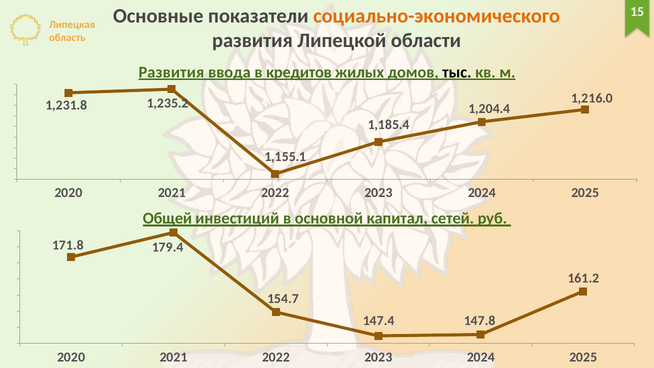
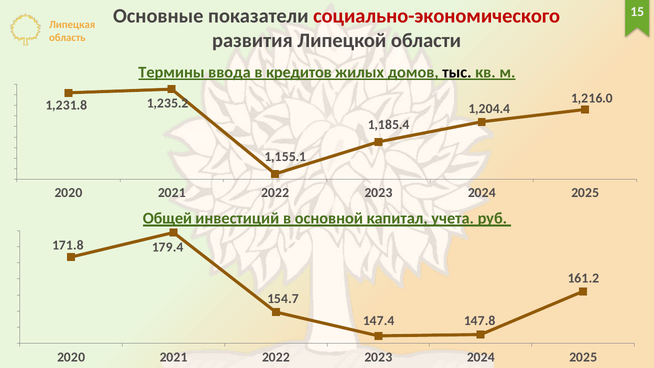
социально-экономического colour: orange -> red (437, 16)
Развития: Развития -> Термины (171, 72)
сетей: сетей -> учета (453, 218)
